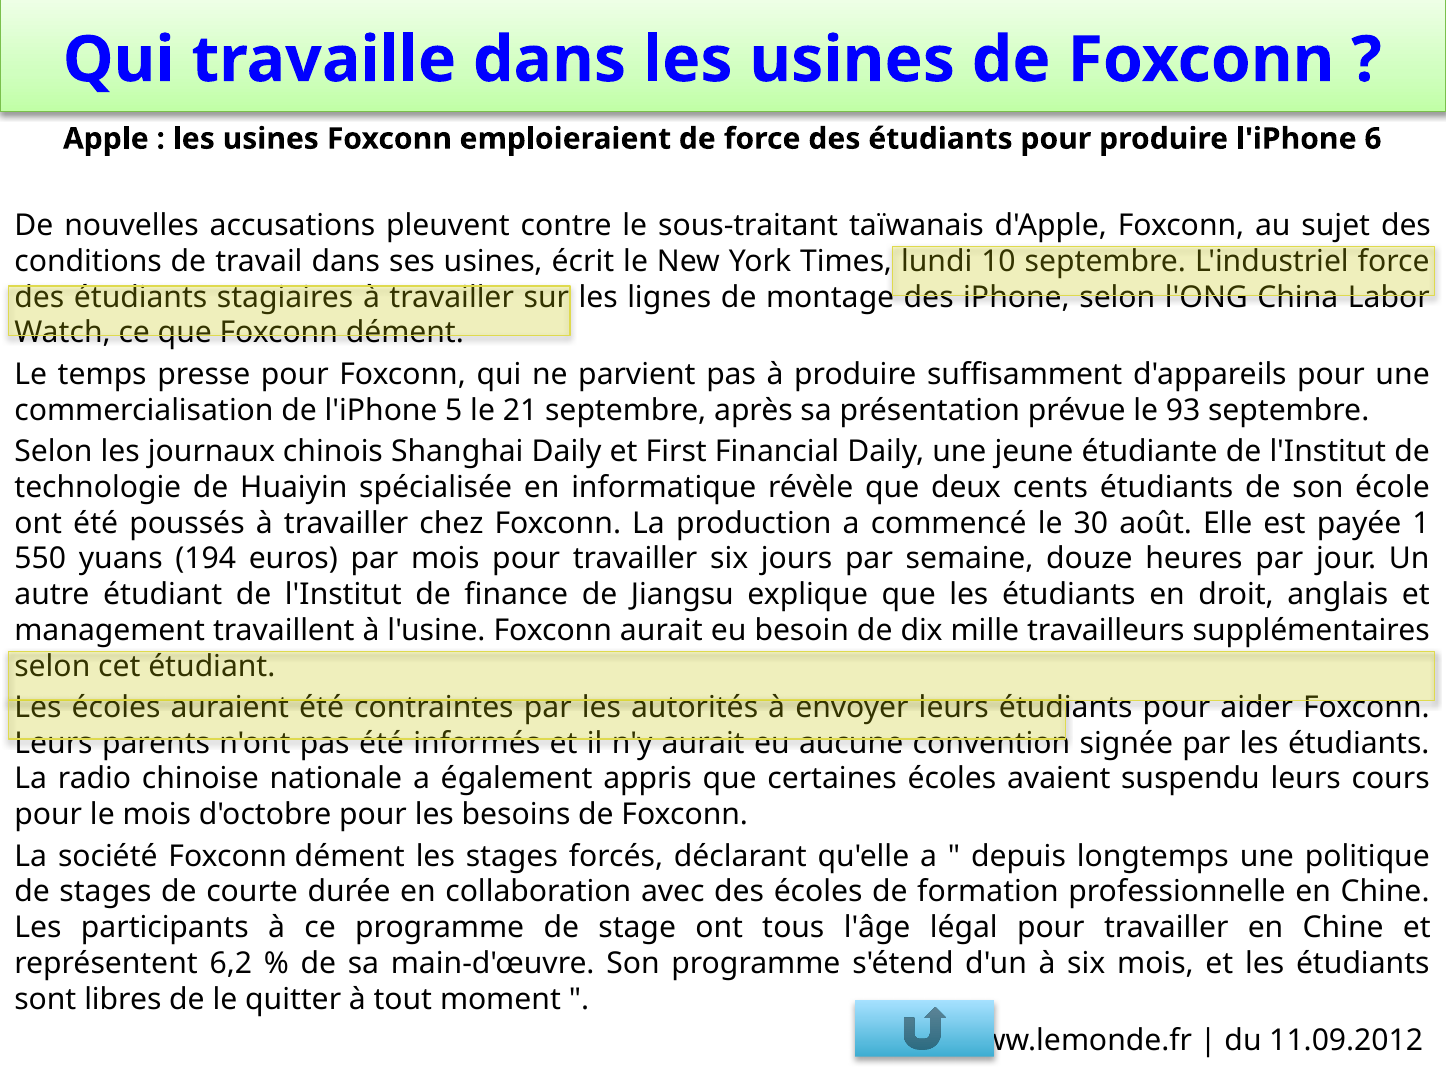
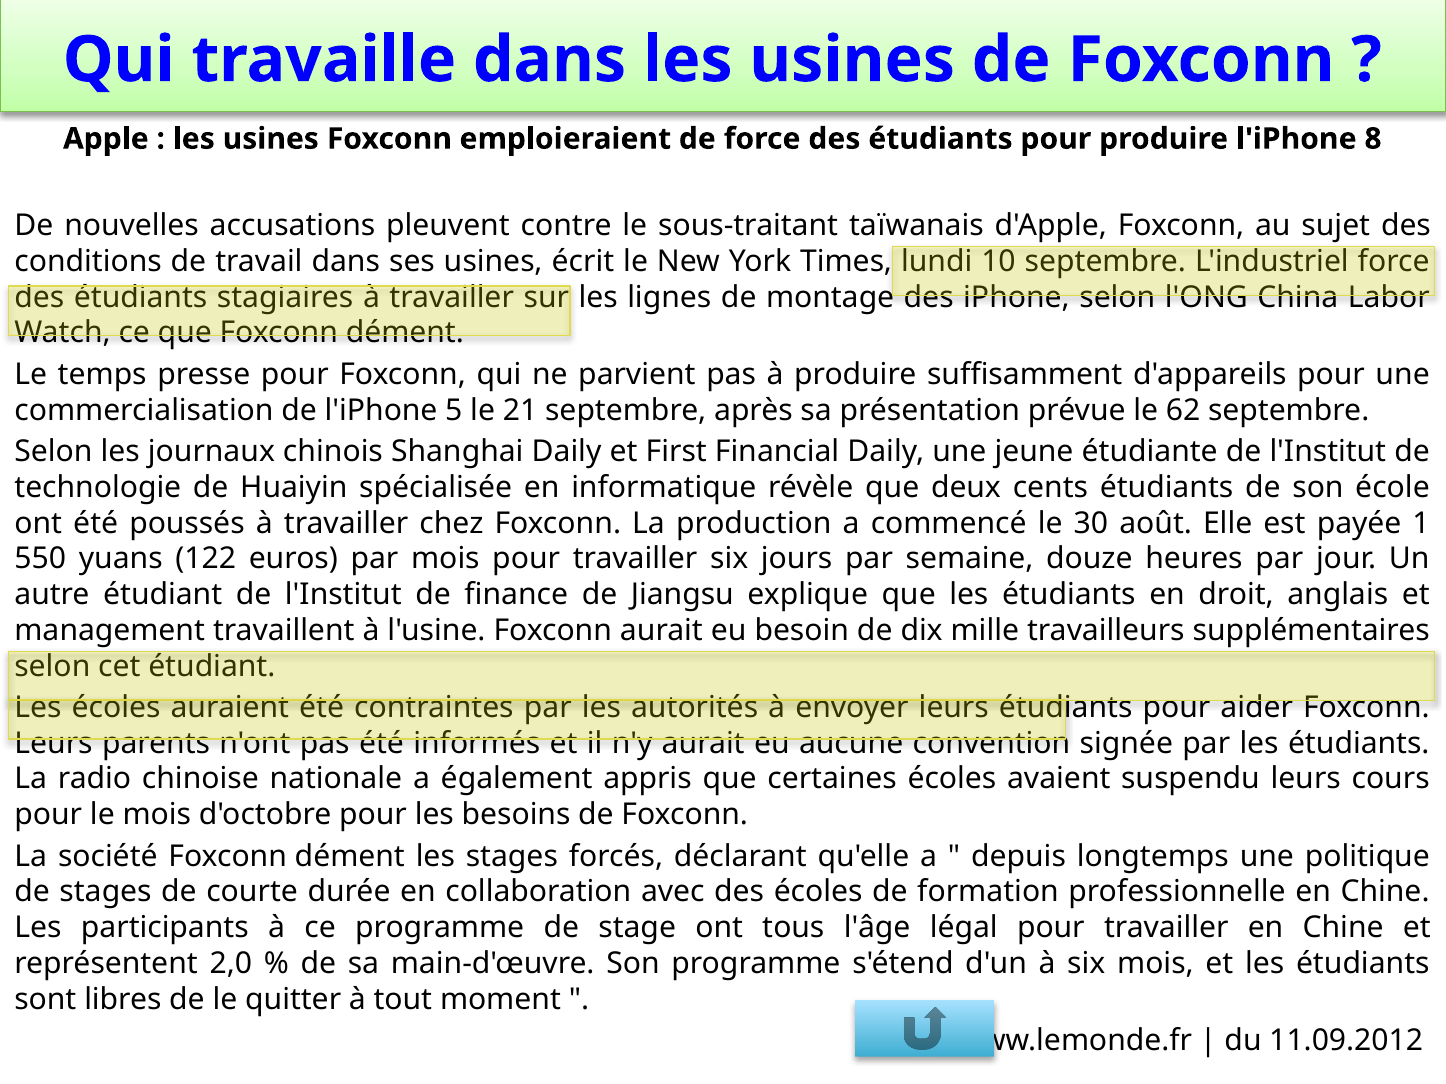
6: 6 -> 8 (1373, 139)
93: 93 -> 62 (1183, 410)
194: 194 -> 122 (206, 559)
6,2: 6,2 -> 2,0 (231, 964)
